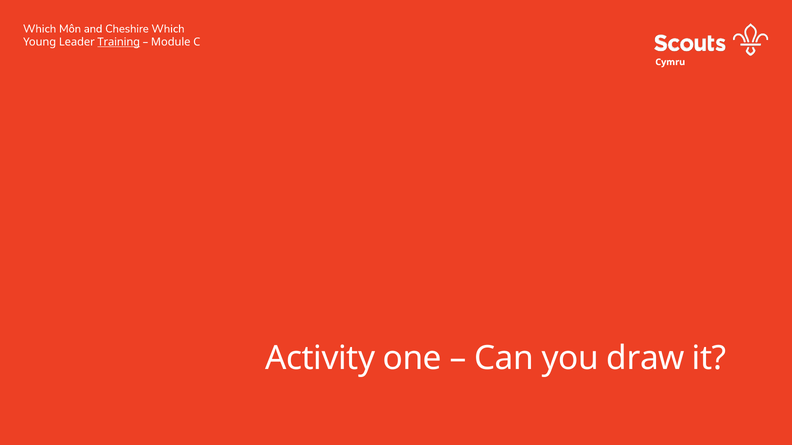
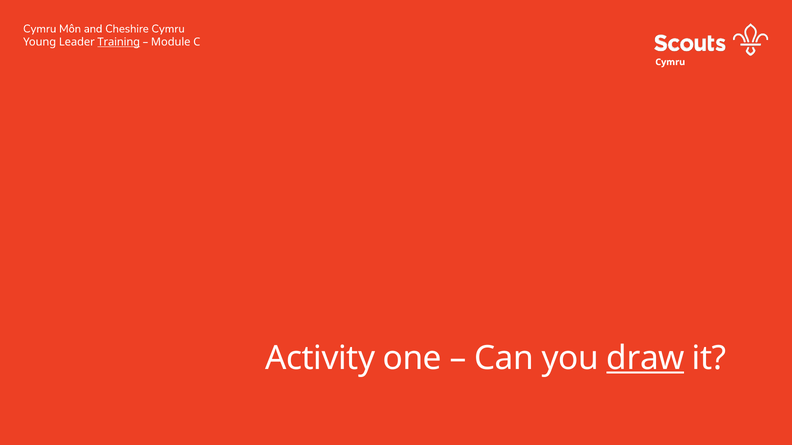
Which: Which -> Cymru (40, 29)
Cheshire Which: Which -> Cymru (168, 29)
draw underline: none -> present (646, 359)
